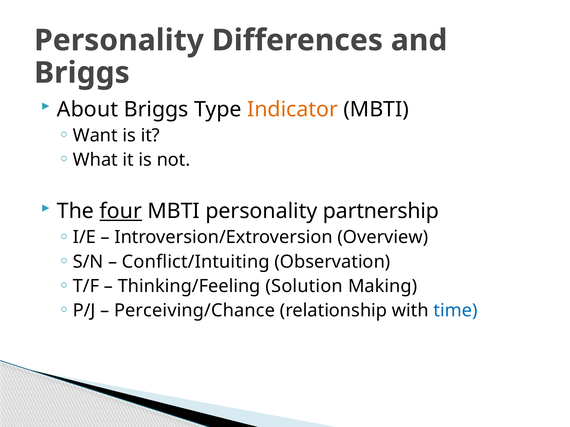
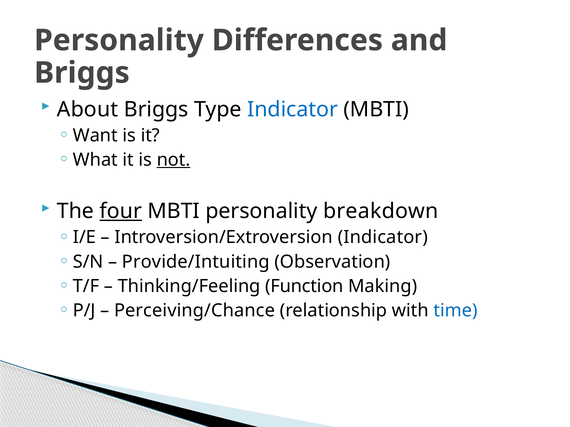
Indicator colour: orange -> blue (293, 109)
not underline: none -> present (174, 160)
partnership: partnership -> breakdown (381, 211)
Introversion/Extroversion Overview: Overview -> Indicator (383, 238)
Conflict/Intuiting: Conflict/Intuiting -> Provide/Intuiting (196, 262)
Solution: Solution -> Function (304, 286)
